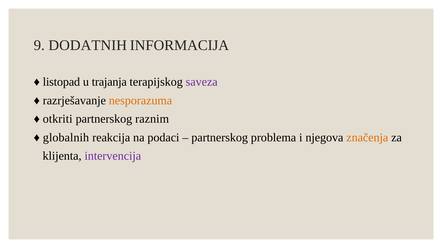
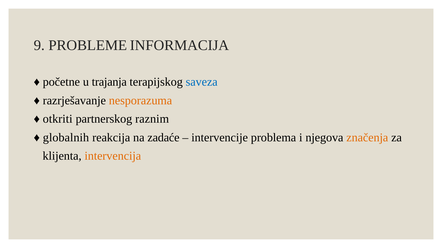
DODATNIH: DODATNIH -> PROBLEME (88, 45)
listopad: listopad -> početne (61, 82)
saveza colour: purple -> blue (202, 82)
podaci: podaci -> zadaće (163, 138)
partnerskog: partnerskog -> intervencije (220, 138)
intervencija colour: purple -> orange (113, 156)
